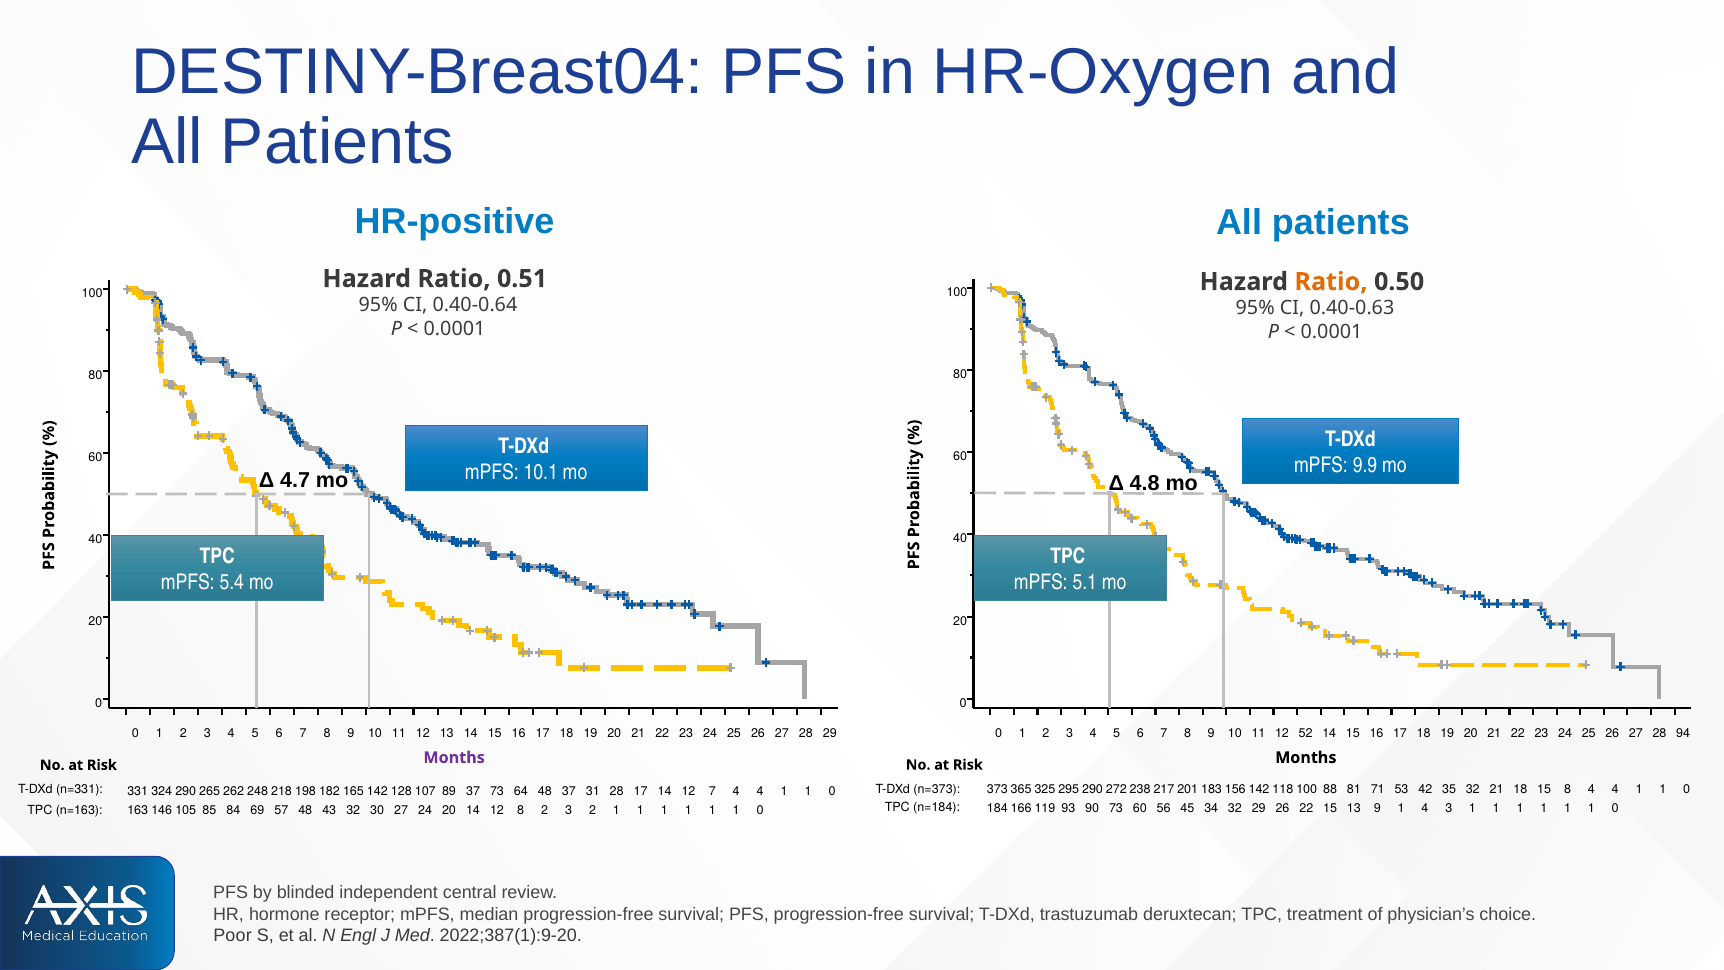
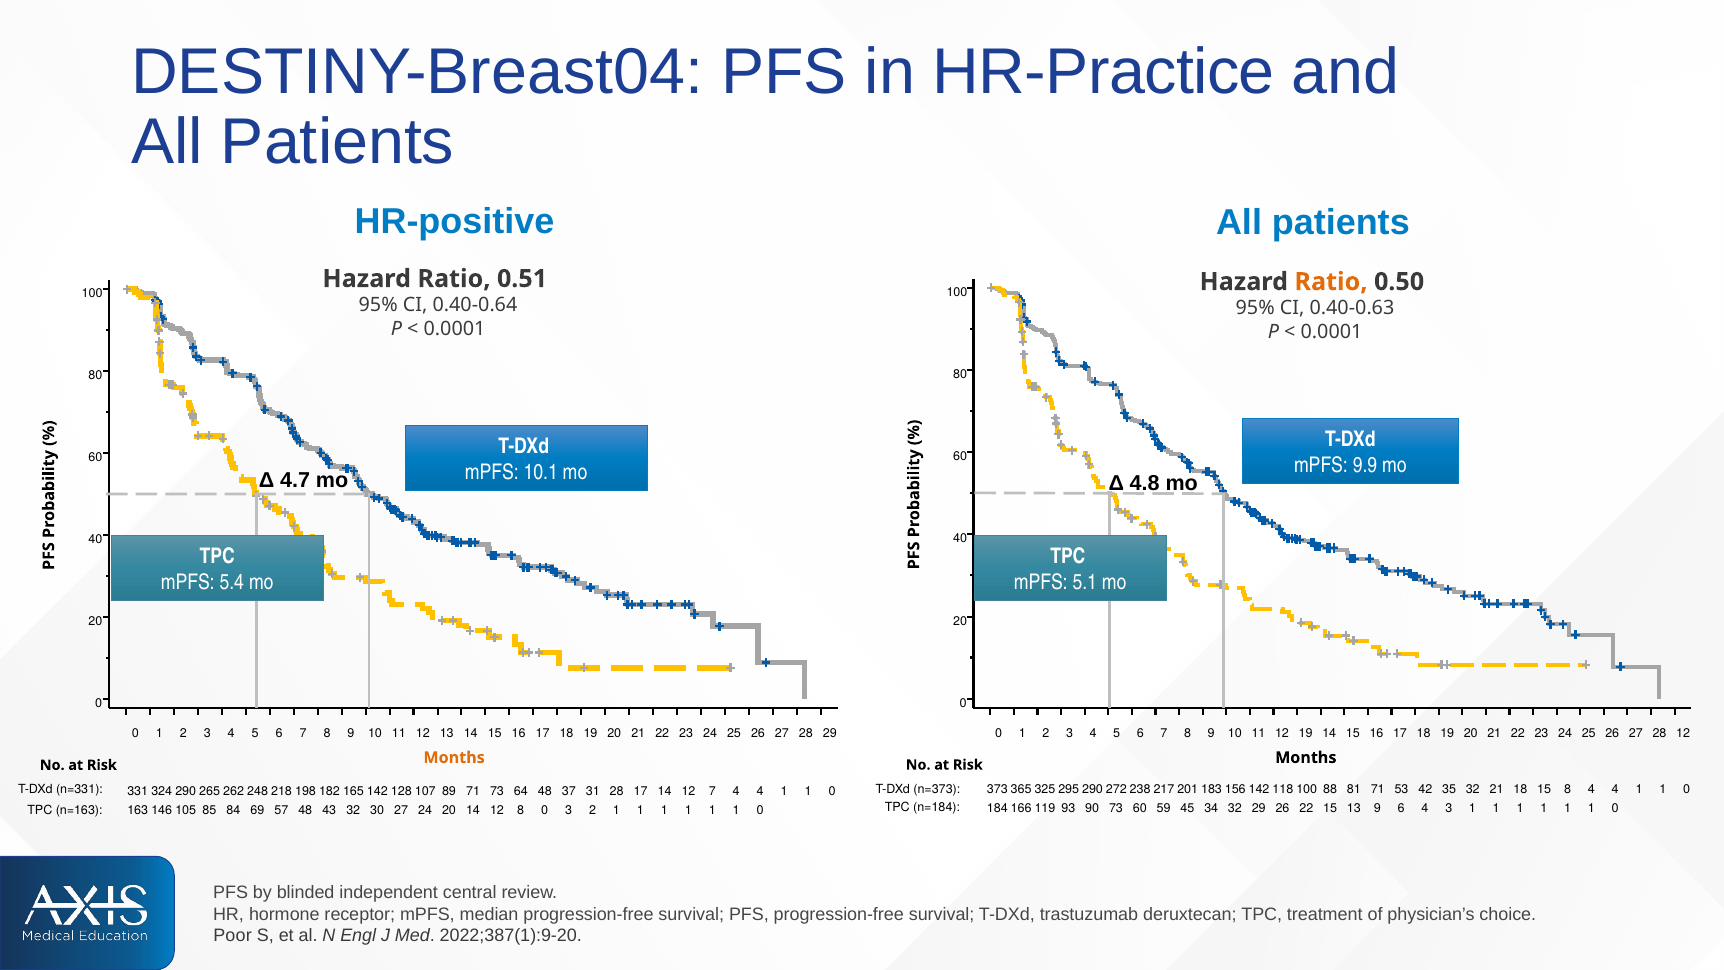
HR-Oxygen: HR-Oxygen -> HR-Practice (1104, 72)
12 52: 52 -> 19 (1306, 733)
28 94: 94 -> 12 (1683, 733)
Months colour: purple -> orange (454, 757)
89 37: 37 -> 71 (473, 791)
56: 56 -> 59 (1164, 808)
9 1: 1 -> 6 (1401, 808)
8 2: 2 -> 0 (545, 810)
